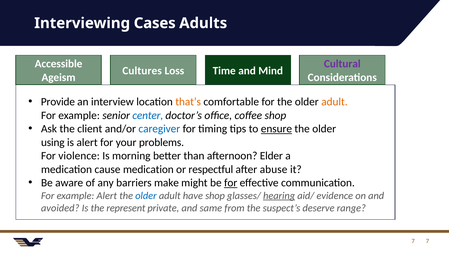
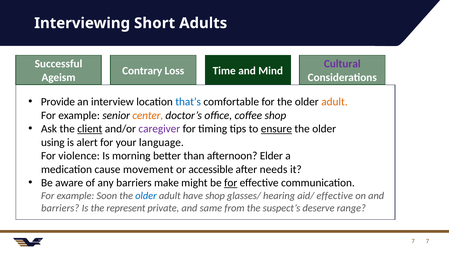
Cases: Cases -> Short (155, 23)
Accessible: Accessible -> Successful (59, 64)
Cultures: Cultures -> Contrary (142, 71)
that’s colour: orange -> blue (188, 102)
center colour: blue -> orange (148, 115)
client underline: none -> present (90, 129)
caregiver colour: blue -> purple (159, 129)
problems: problems -> language (161, 142)
cause medication: medication -> movement (148, 169)
respectful: respectful -> accessible (211, 169)
abuse: abuse -> needs (274, 169)
example Alert: Alert -> Soon (107, 195)
hearing underline: present -> none (279, 195)
aid/ evidence: evidence -> effective (335, 195)
avoided: avoided -> barriers (60, 208)
